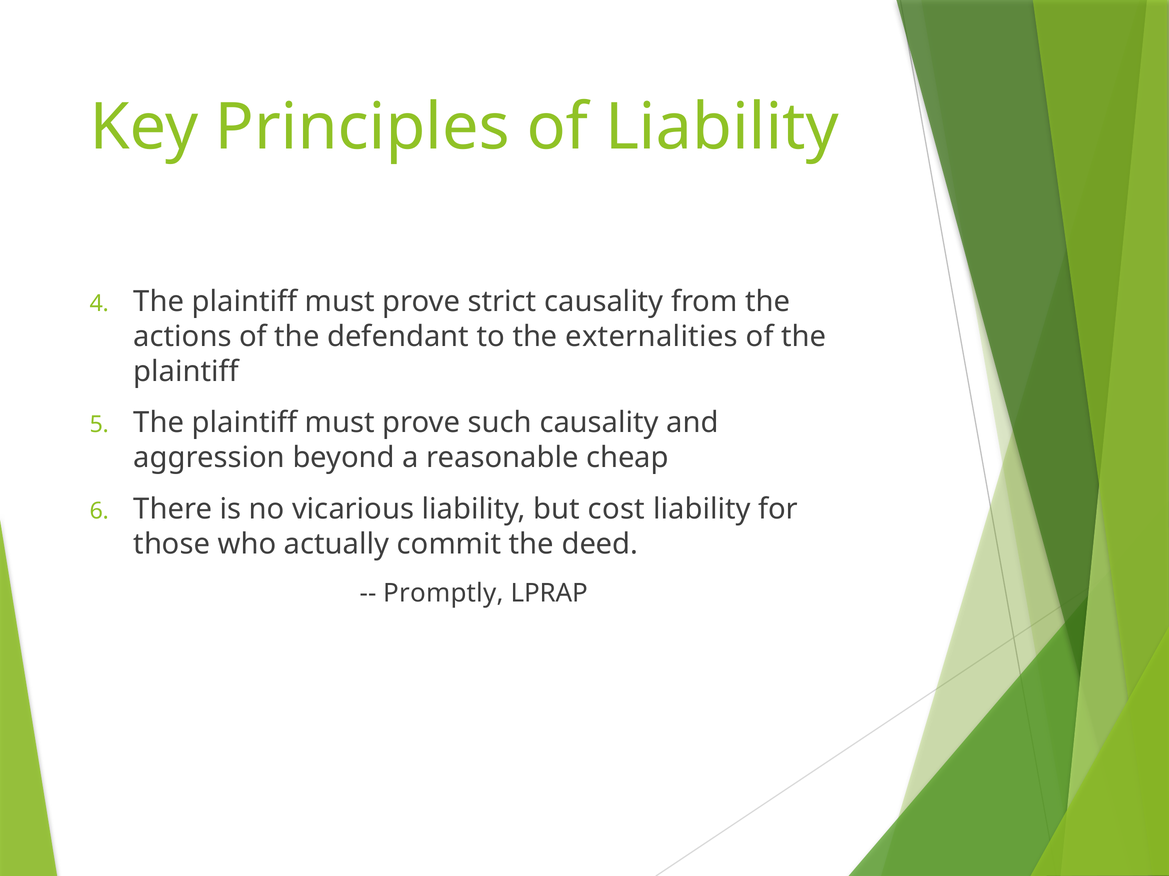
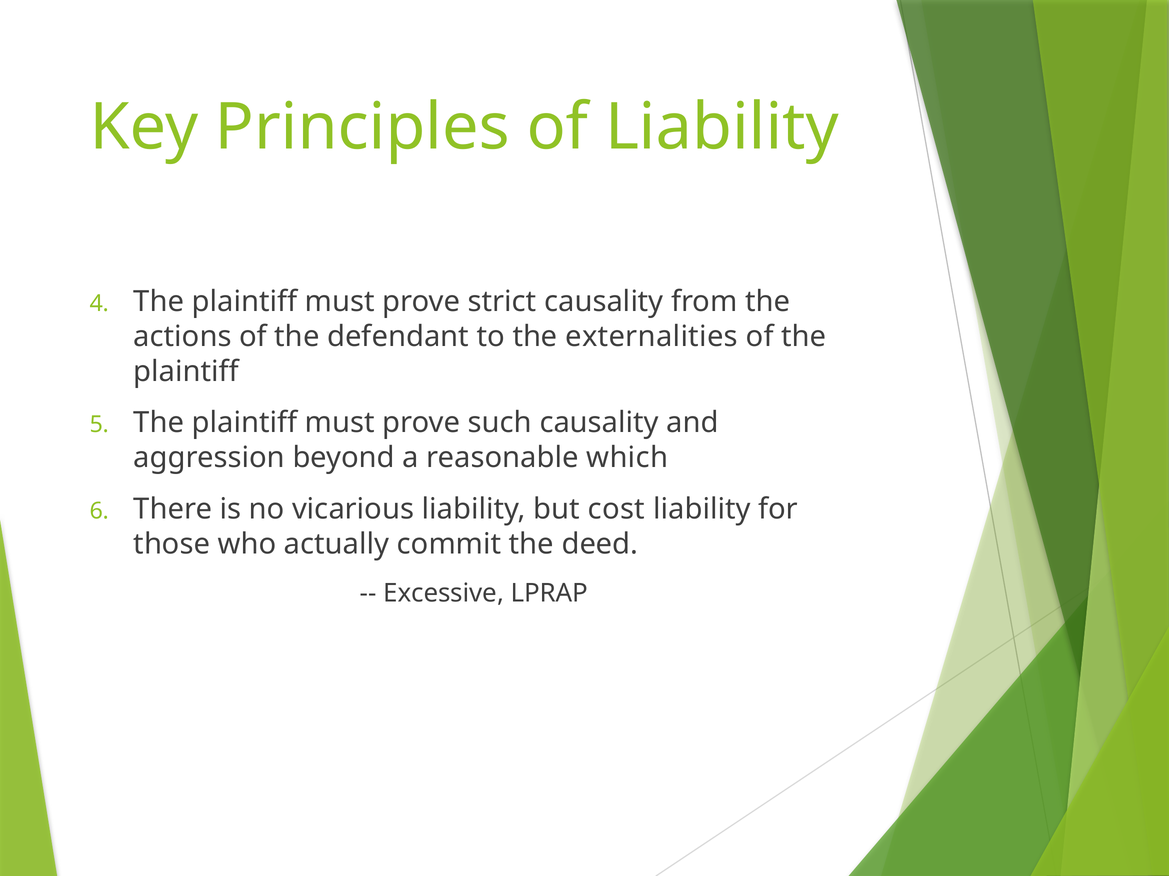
cheap: cheap -> which (627, 458)
Promptly: Promptly -> Excessive (444, 594)
